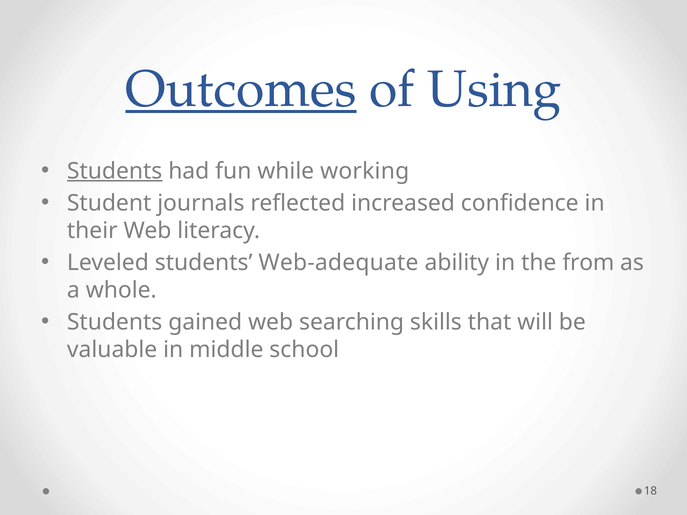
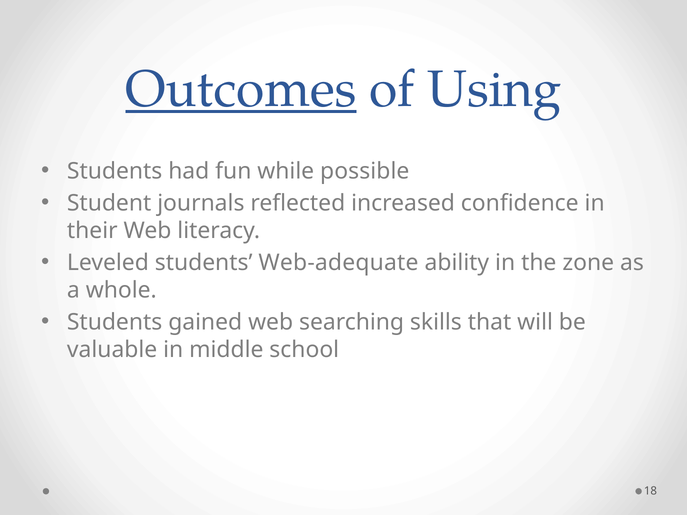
Students underline: present -> none (115, 171)
working: working -> possible (365, 171)
from: from -> zone (588, 263)
